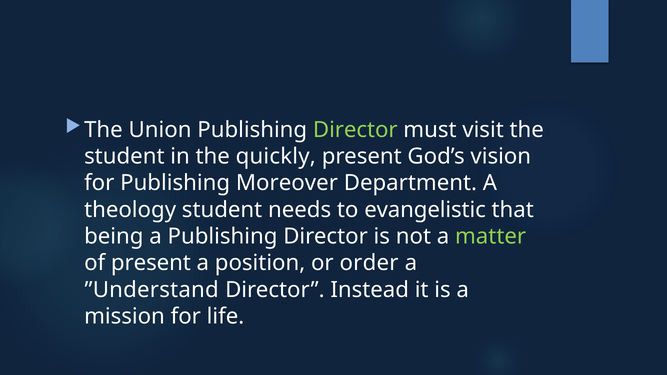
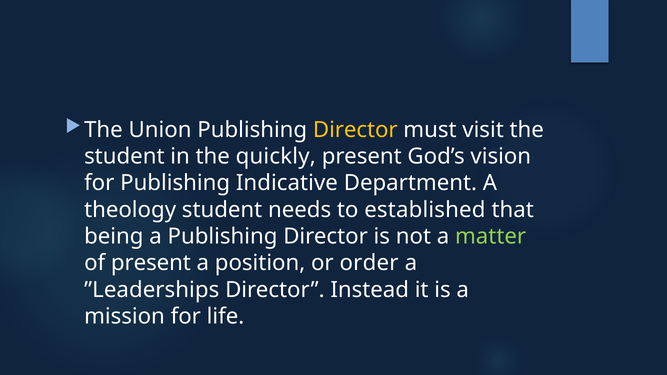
Director colour: light green -> yellow (355, 130)
Moreover: Moreover -> Indicative (287, 183)
evangelistic: evangelistic -> established (425, 210)
”Understand: ”Understand -> ”Leaderships (152, 290)
